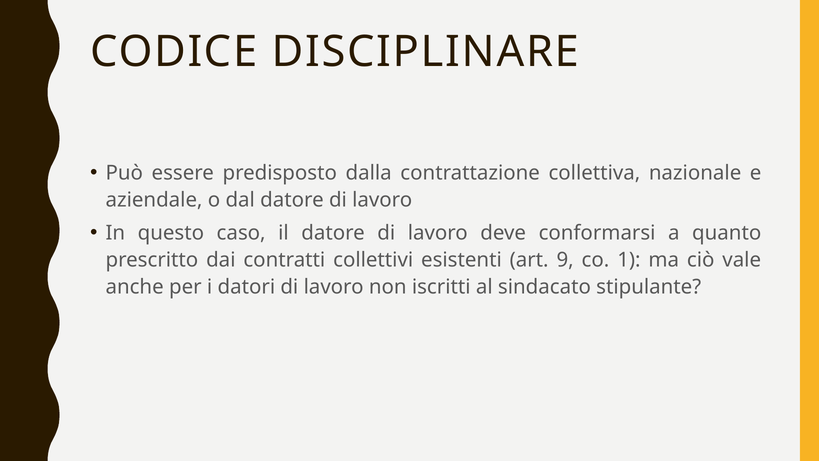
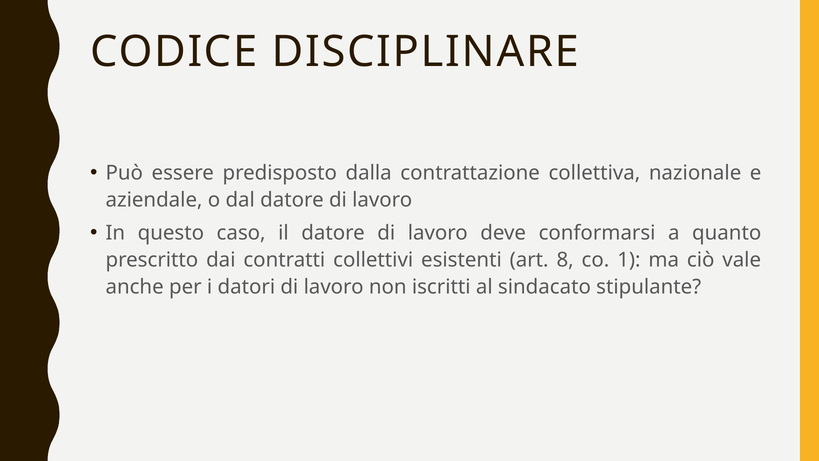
9: 9 -> 8 (565, 260)
